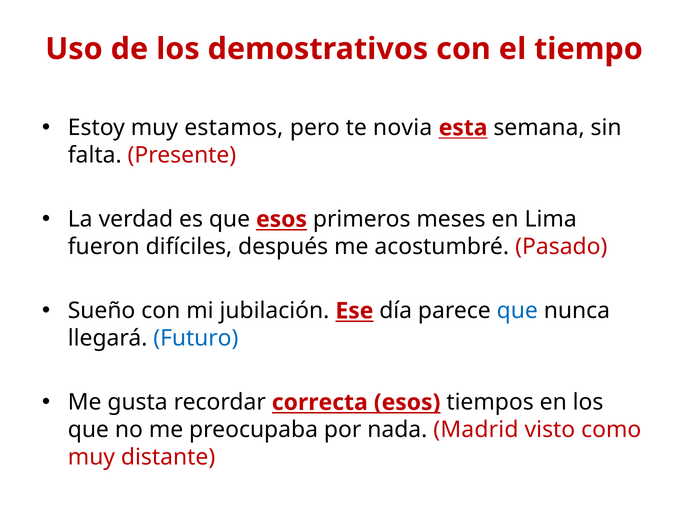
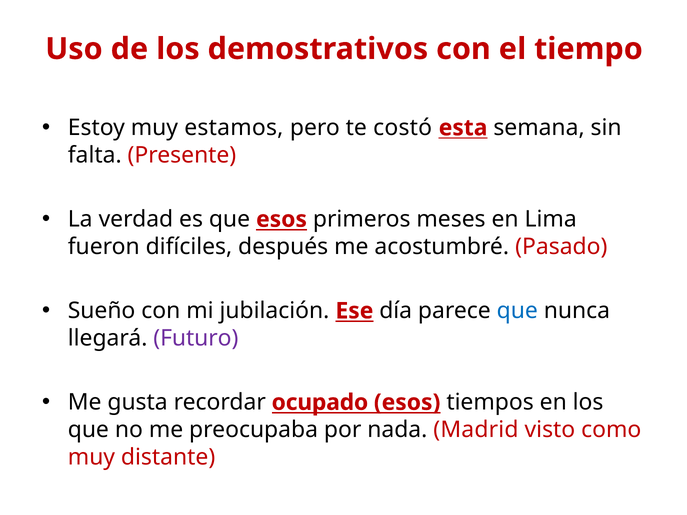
novia: novia -> costó (403, 128)
Futuro colour: blue -> purple (196, 338)
correcta: correcta -> ocupado (320, 403)
